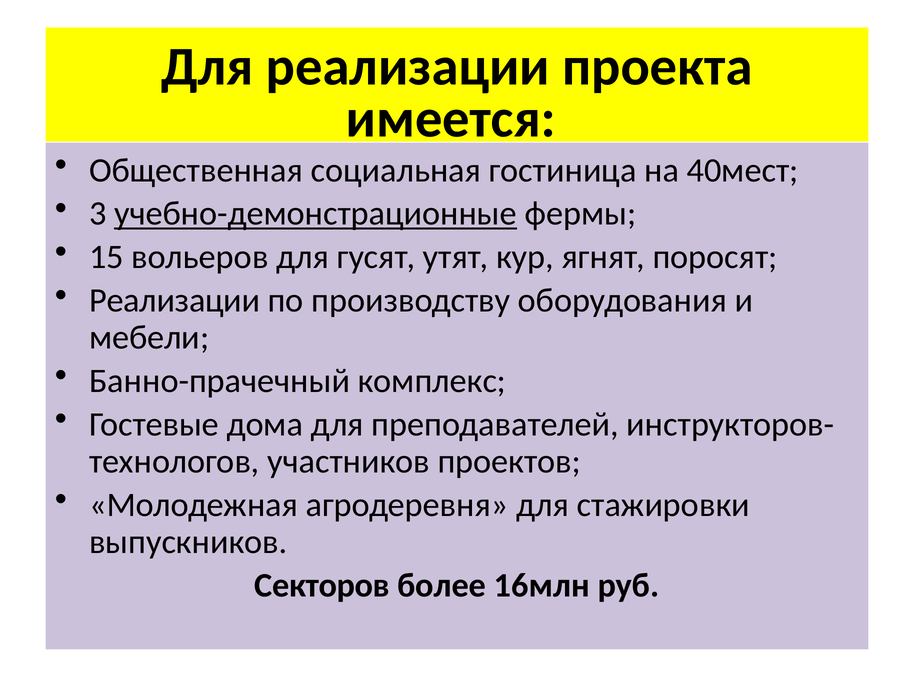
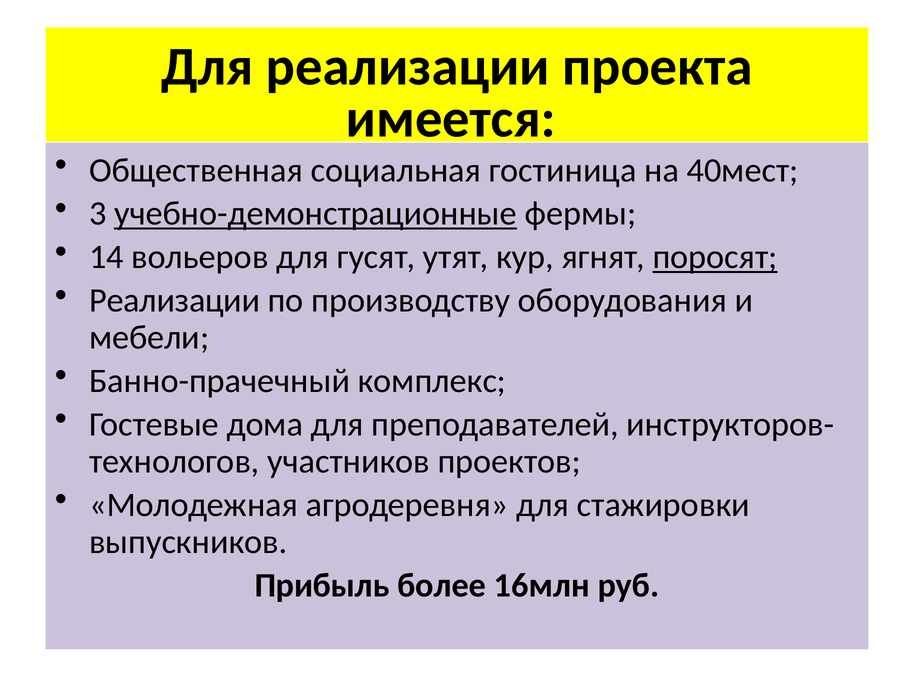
15: 15 -> 14 (106, 257)
поросят underline: none -> present (715, 257)
Секторов: Секторов -> Прибыль (322, 586)
